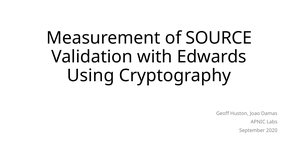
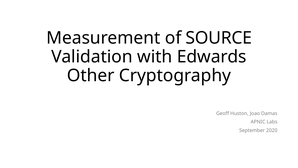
Using: Using -> Other (91, 75)
